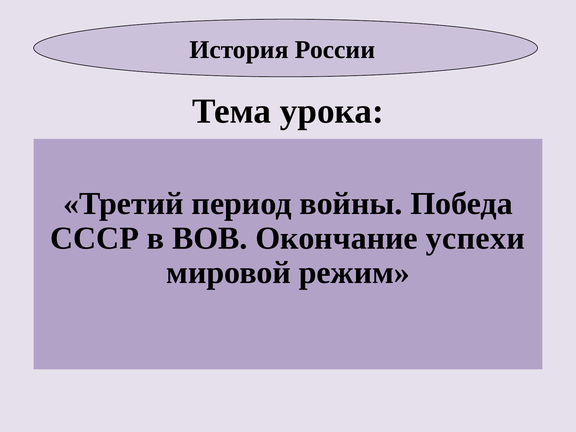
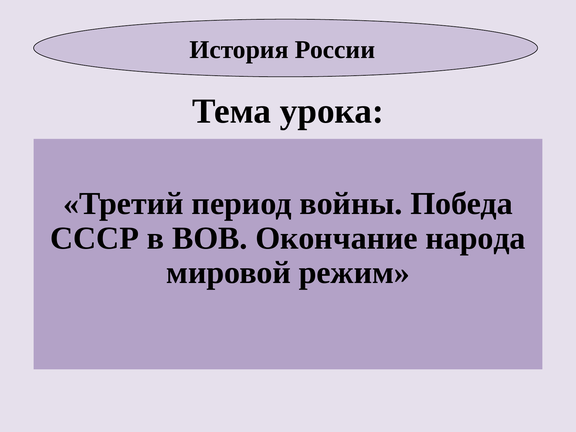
успехи: успехи -> народа (476, 238)
